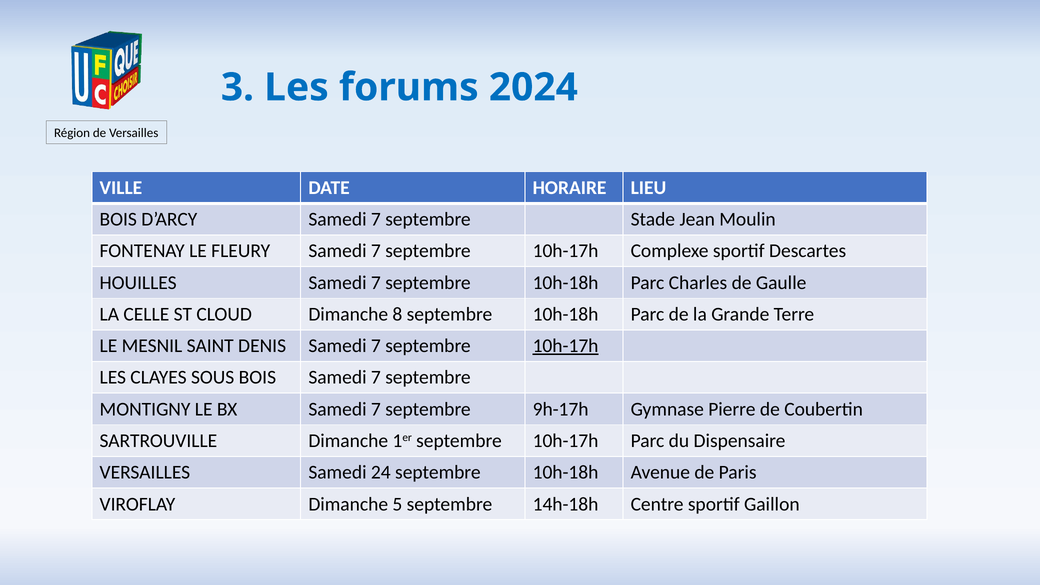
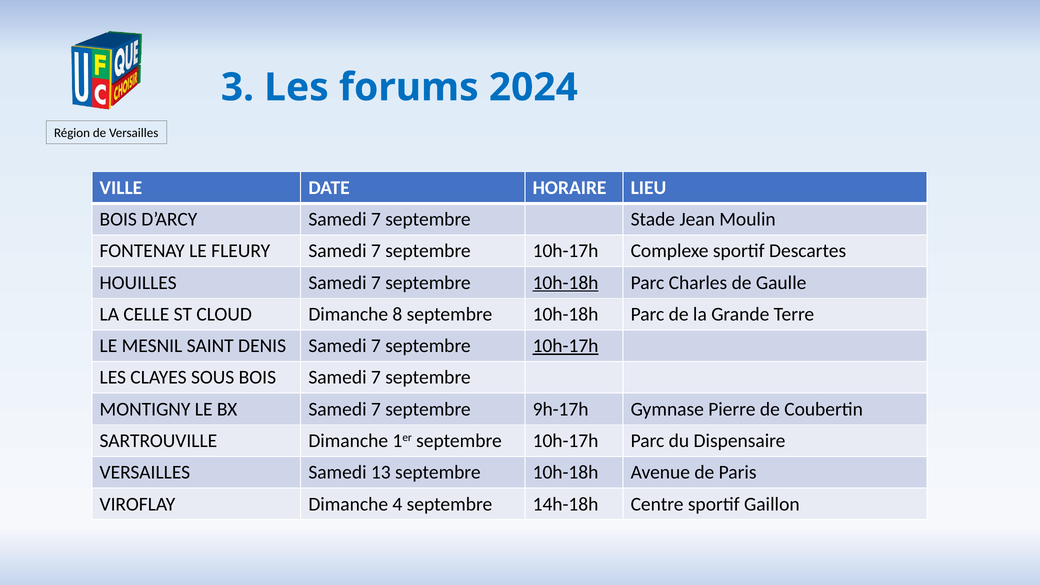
10h-18h underline: none -> present (566, 283)
24: 24 -> 13 (381, 472)
5: 5 -> 4 (397, 504)
